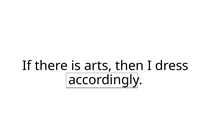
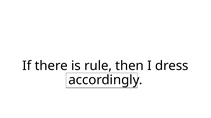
arts: arts -> rule (98, 66)
